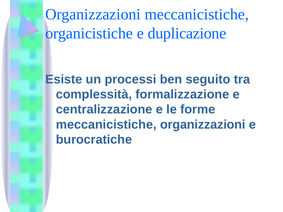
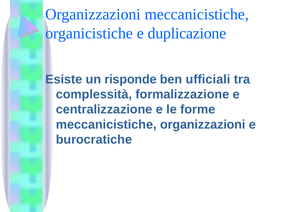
processi: processi -> risponde (131, 79)
seguito: seguito -> ufficiali (208, 79)
